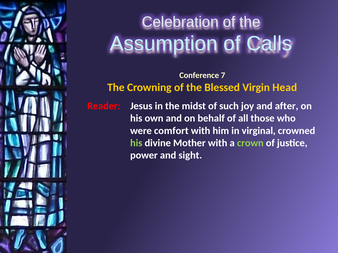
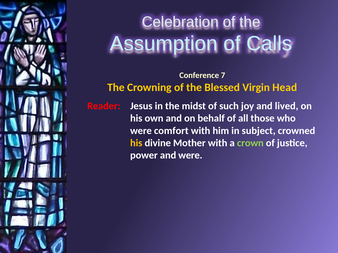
after: after -> lived (287, 106)
virginal: virginal -> subject (259, 131)
his colour: light green -> yellow (136, 143)
and sight: sight -> were (190, 156)
